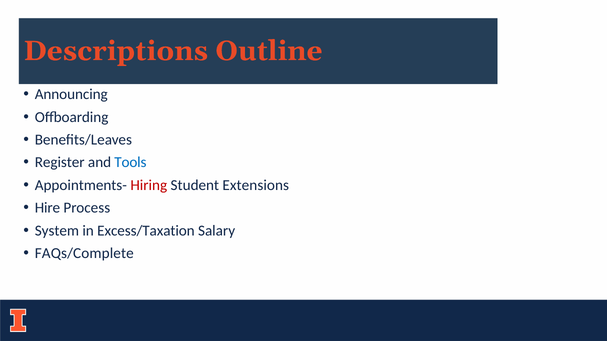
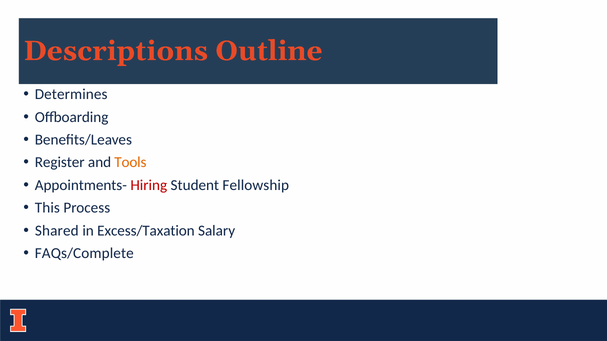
Announcing: Announcing -> Determines (71, 95)
Tools colour: blue -> orange (130, 163)
Extensions: Extensions -> Fellowship (256, 185)
Hire: Hire -> This (47, 208)
System: System -> Shared (57, 231)
